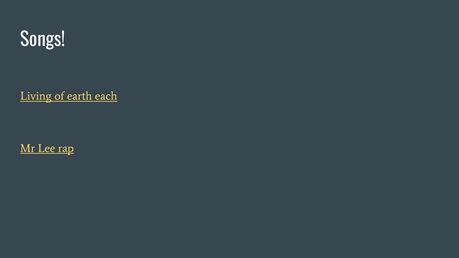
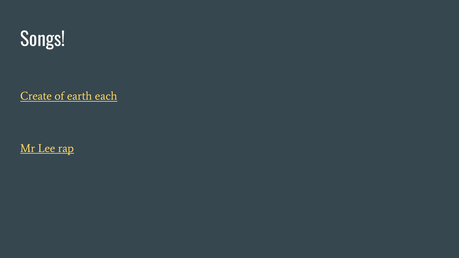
Living: Living -> Create (36, 96)
